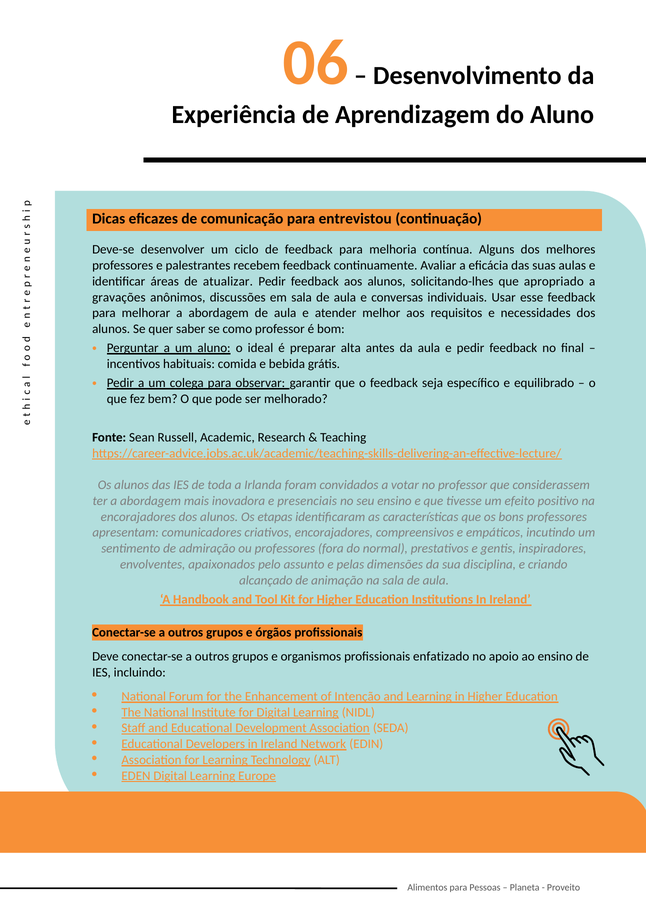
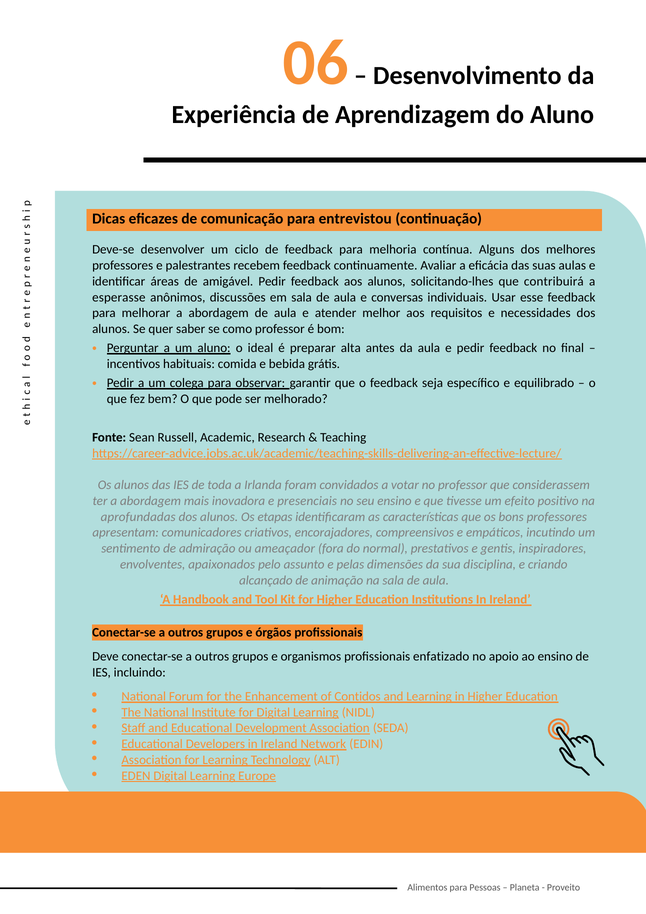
atualizar: atualizar -> amigável (228, 281)
apropriado: apropriado -> contribuirá (554, 281)
gravações: gravações -> esperasse (119, 297)
encorajadores: encorajadores -> aprofundadas (138, 517)
ou professores: professores -> ameaçador (285, 548)
Intenção: Intenção -> Contidos (358, 696)
